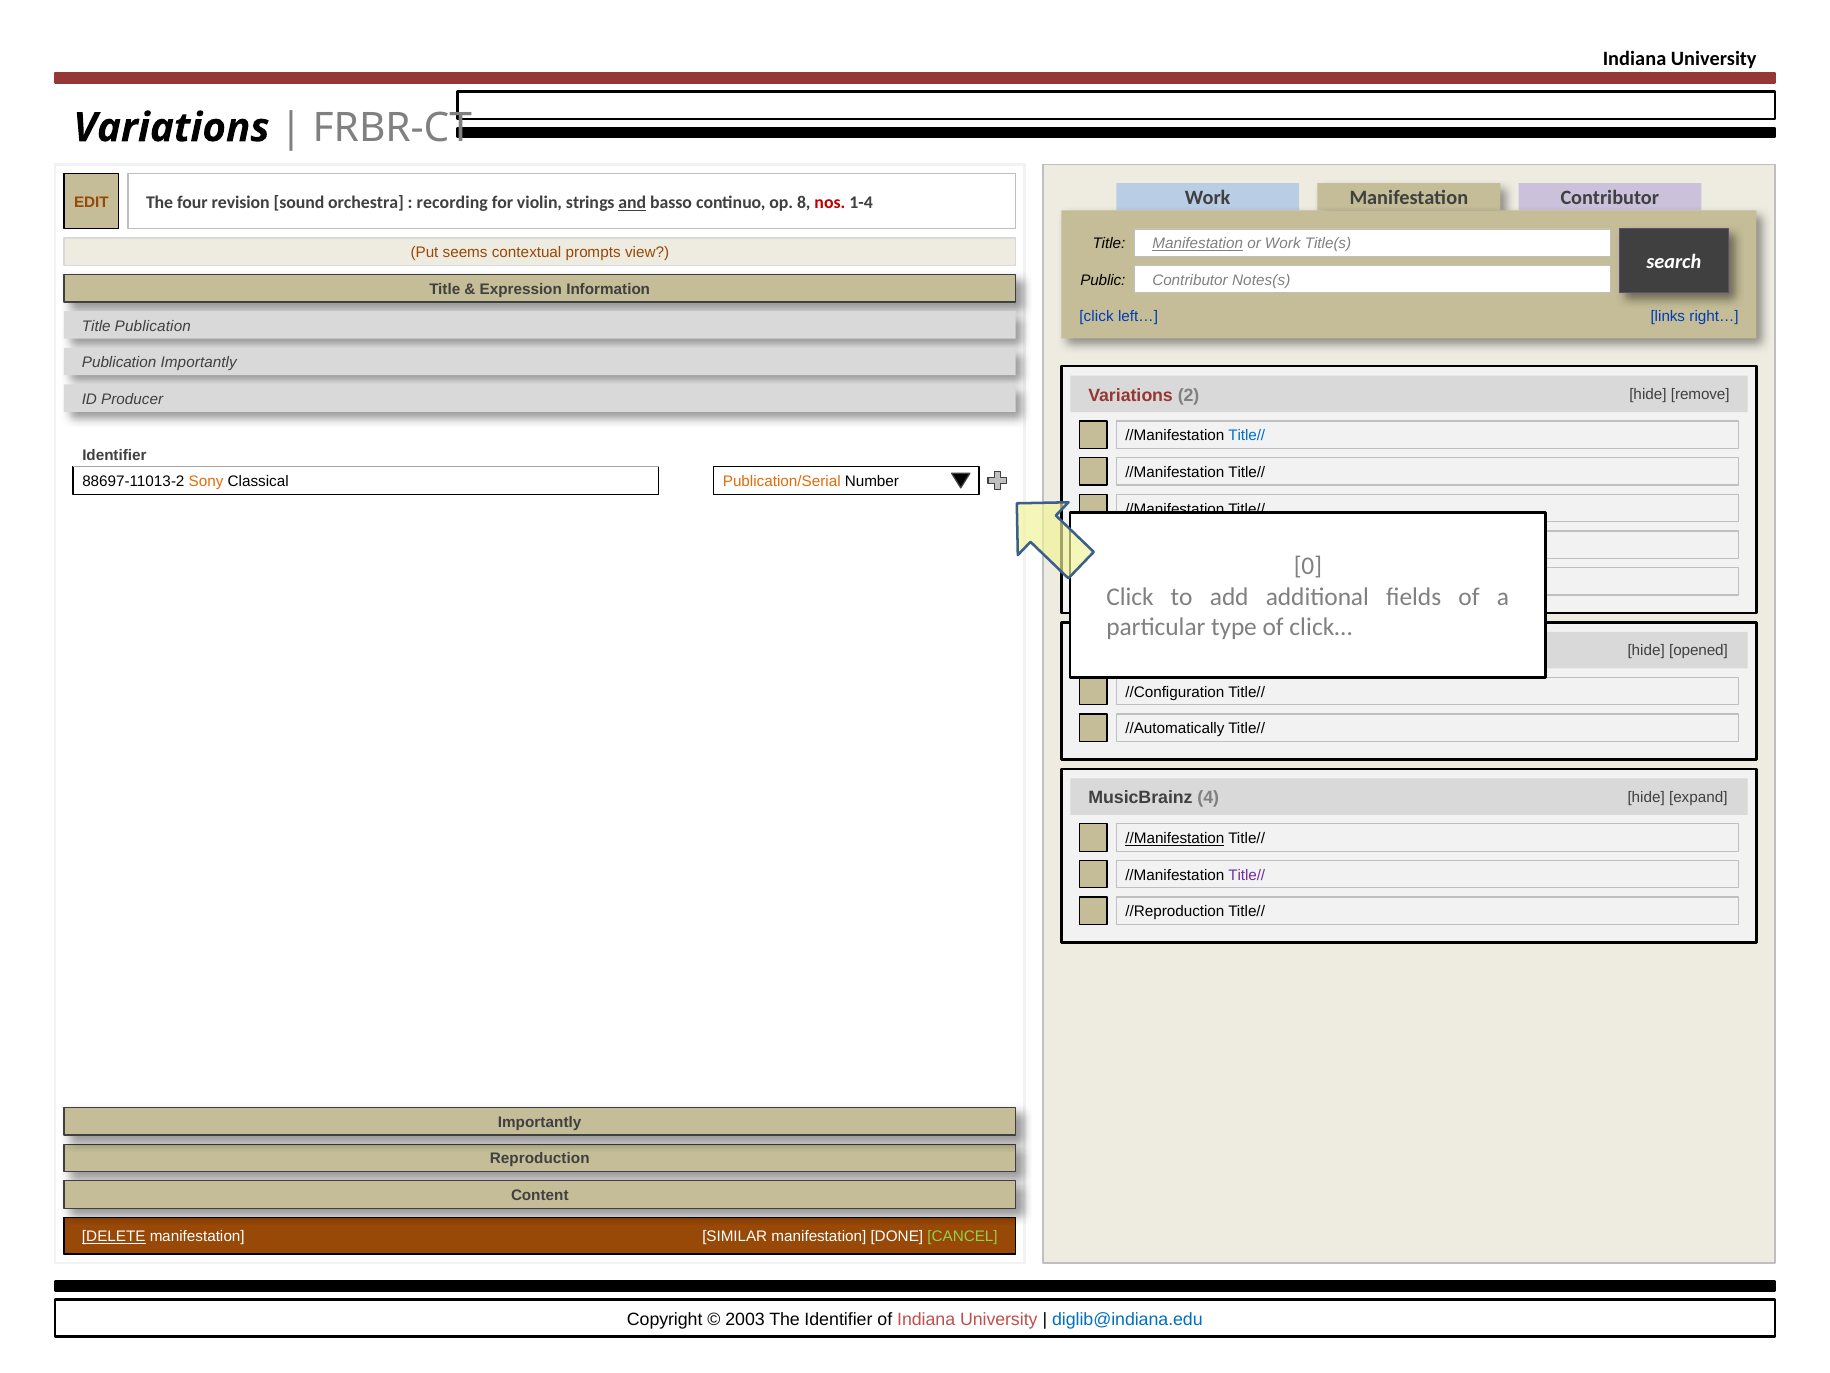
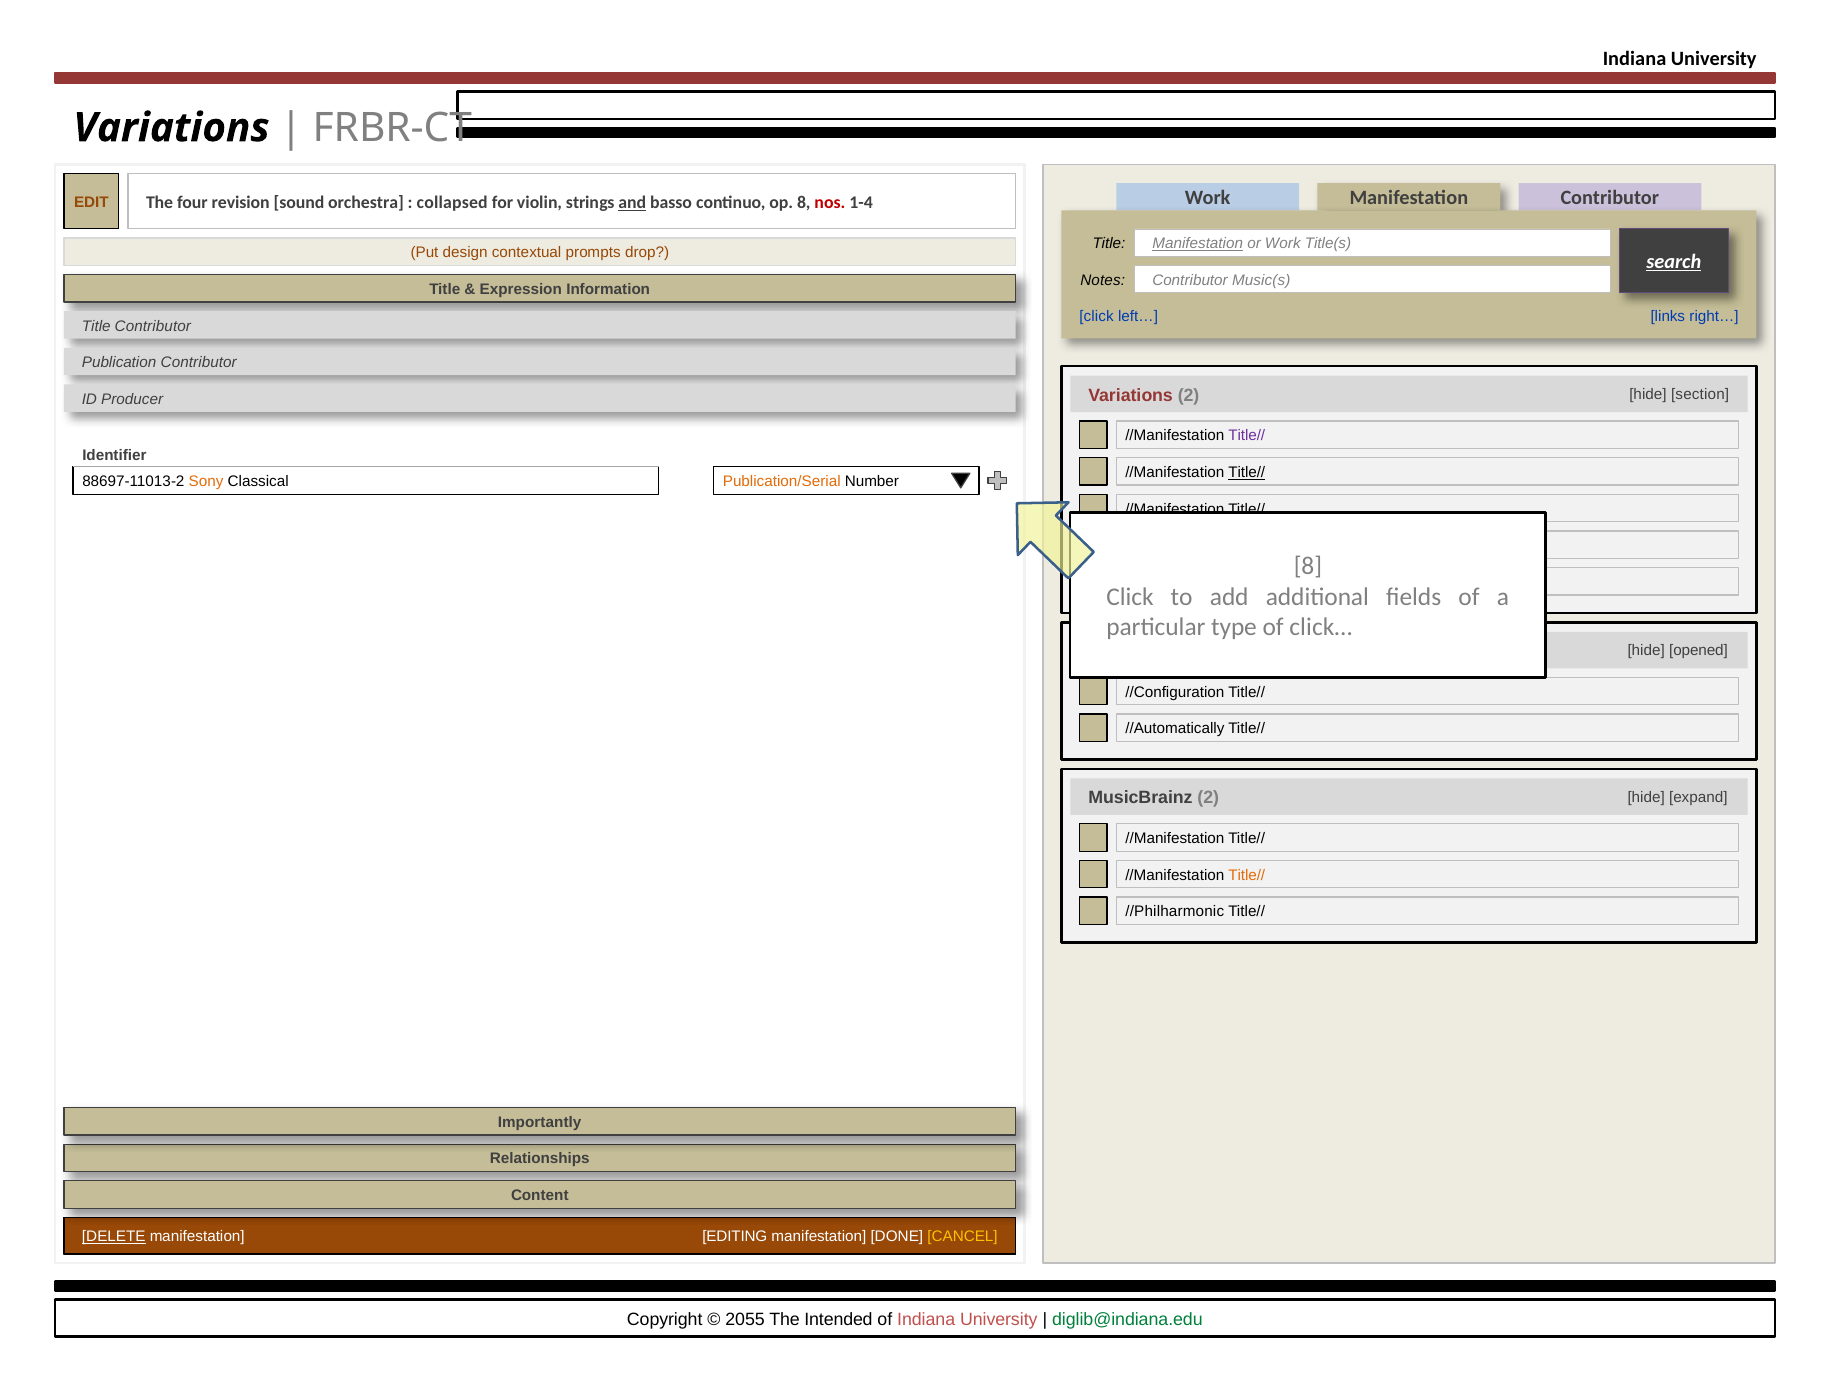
recording: recording -> collapsed (452, 202)
seems: seems -> design (465, 253)
view: view -> drop (647, 253)
search underline: none -> present (1674, 262)
Public: Public -> Notes (1103, 280)
Notes(s: Notes(s -> Music(s (1261, 280)
Title Publication: Publication -> Contributor (153, 326)
Publication Importantly: Importantly -> Contributor (199, 362)
remove: remove -> section (1700, 394)
Title// colour: blue -> purple (1247, 436)
Title// underline: none -> present (1247, 472)
0: 0 -> 8 (1308, 566)
MusicBrainz 4: 4 -> 2 (1208, 798)
//Manifestation underline: present -> none (1175, 838)
Title// colour: purple -> orange (1247, 875)
//Reproduction: //Reproduction -> //Philharmonic (1175, 911)
Reproduction: Reproduction -> Relationships (540, 1159)
SIMILAR: SIMILAR -> EDITING (735, 1236)
CANCEL colour: light green -> yellow (963, 1236)
2003: 2003 -> 2055 (745, 1319)
The Identifier: Identifier -> Intended (839, 1319)
diglib@indiana.edu colour: blue -> green (1127, 1319)
